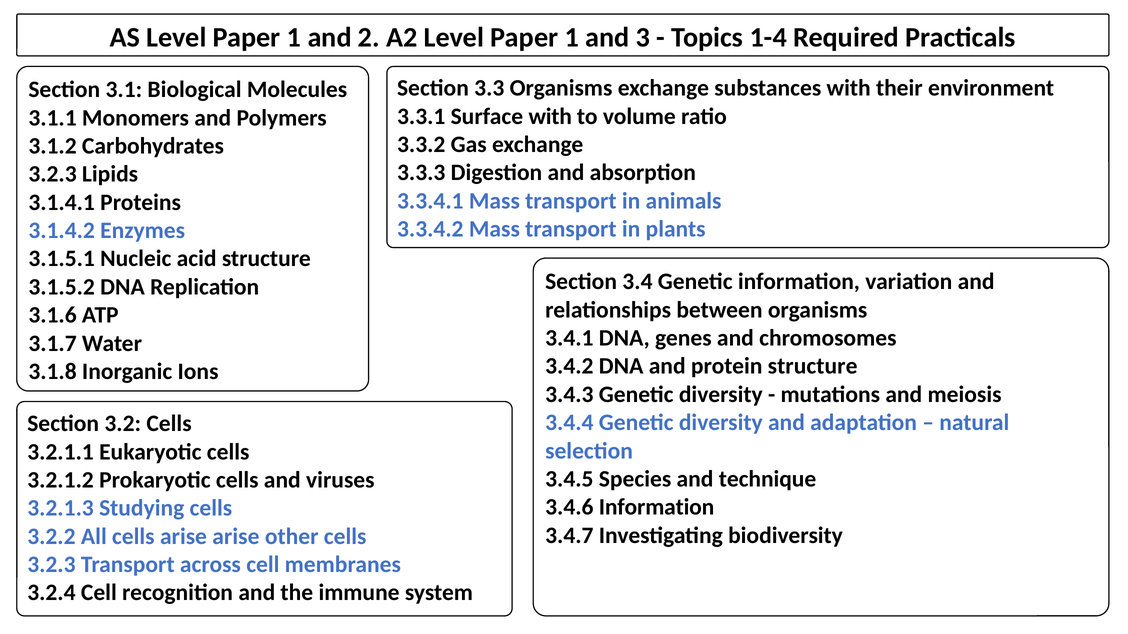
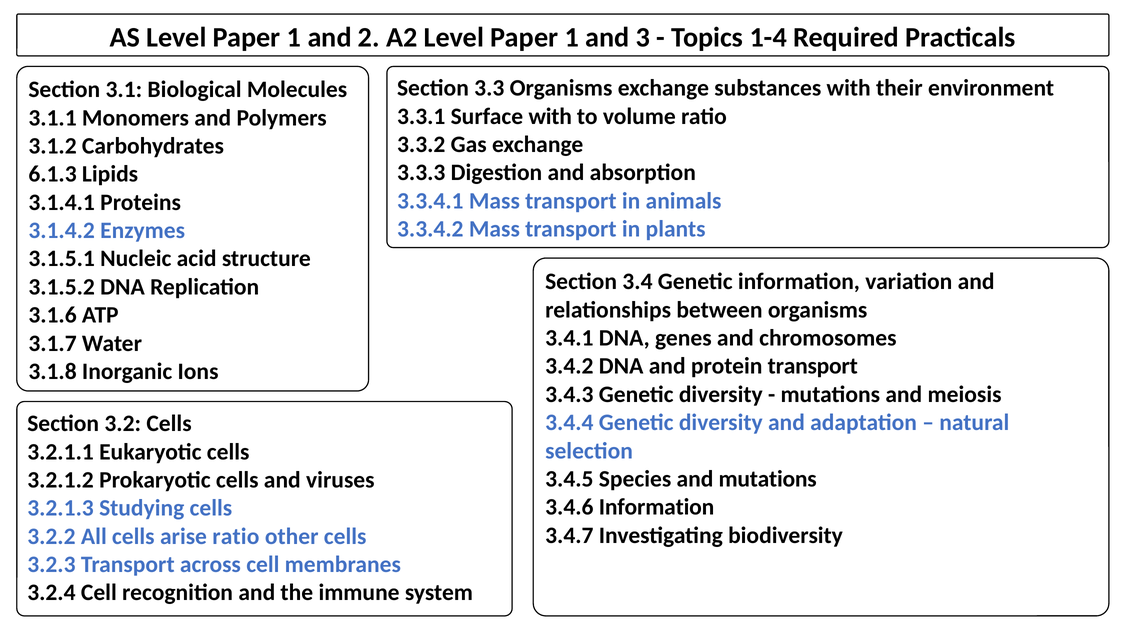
3.2.3: 3.2.3 -> 6.1.3 (53, 174)
protein structure: structure -> transport (813, 366)
and technique: technique -> mutations (768, 479)
arise arise: arise -> ratio (236, 537)
